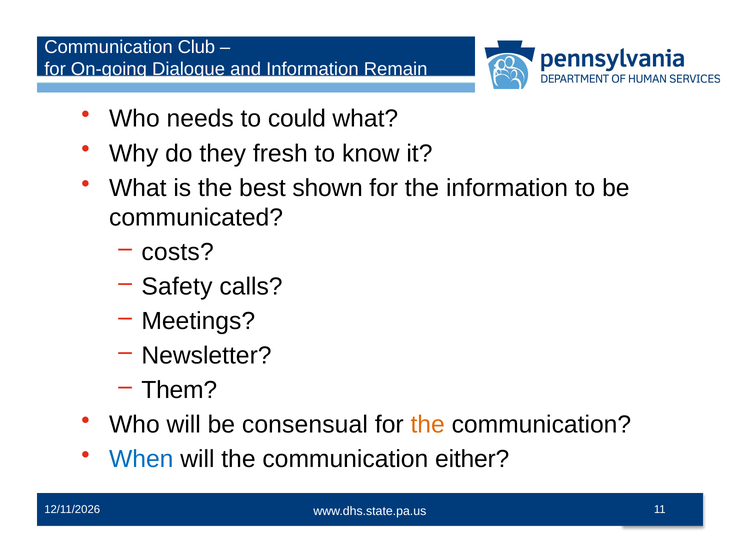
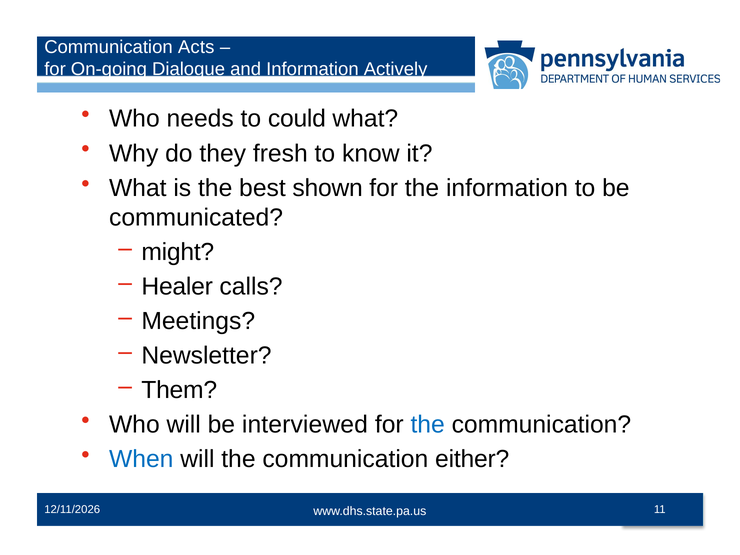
Club: Club -> Acts (196, 47)
Remain: Remain -> Actively (396, 69)
costs: costs -> might (178, 252)
Safety: Safety -> Healer (177, 287)
consensual: consensual -> interviewed (305, 425)
the colour: orange -> blue (428, 425)
